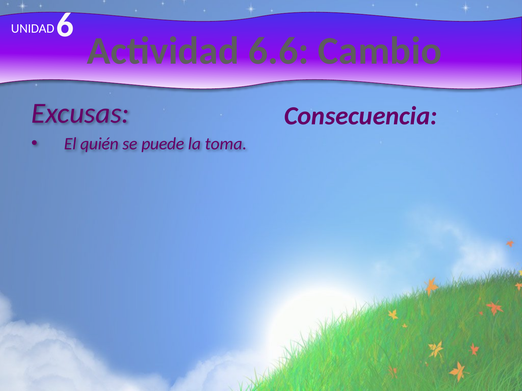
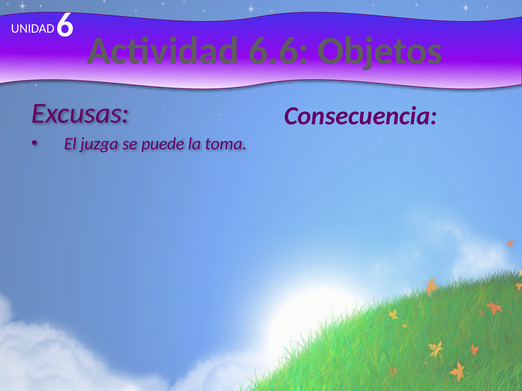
Cambio: Cambio -> Objetos (380, 51)
quién: quién -> juzga (99, 144)
